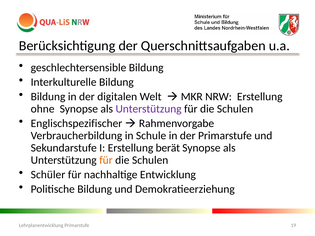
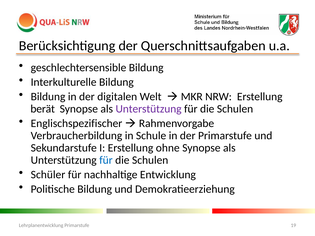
ohne: ohne -> berät (43, 109)
berät: berät -> ohne (168, 148)
für colour: orange -> blue (106, 160)
